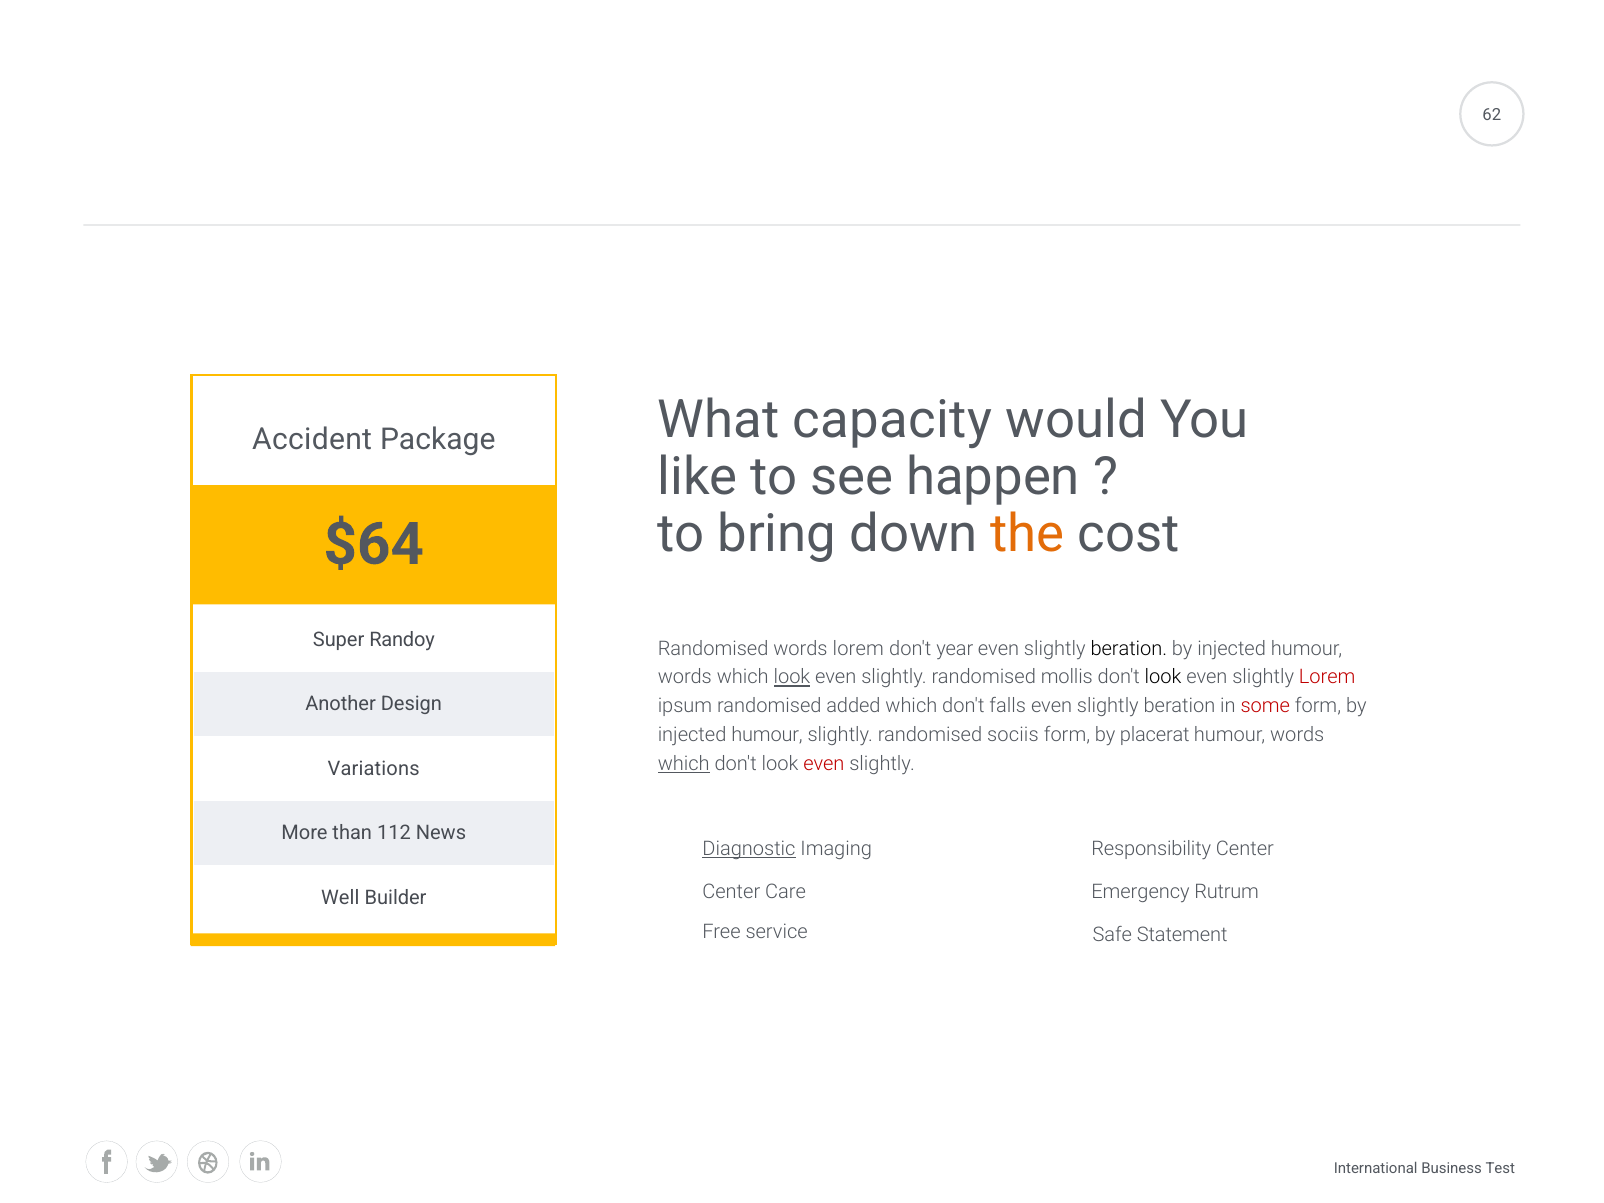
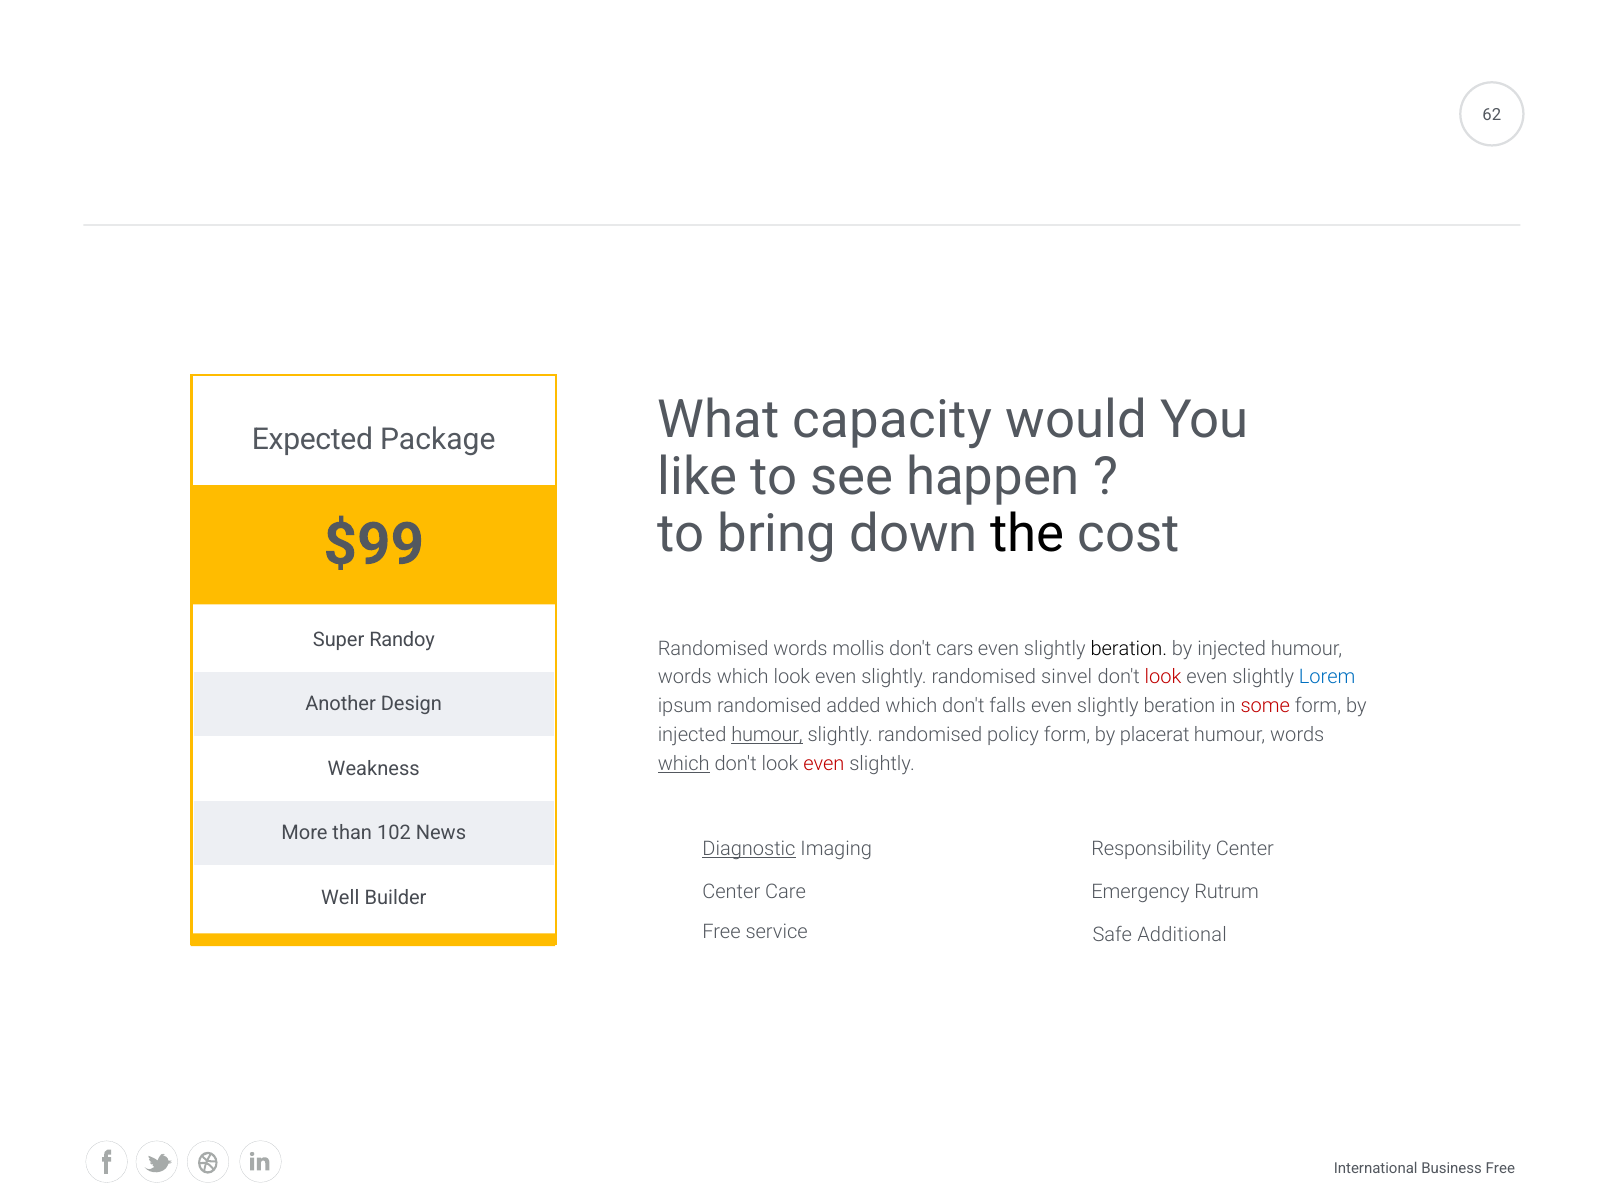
Accident: Accident -> Expected (312, 439)
the colour: orange -> black (1028, 534)
$64: $64 -> $99 (374, 545)
words lorem: lorem -> mollis (858, 648)
year: year -> cars (955, 648)
look underline: present -> none (792, 677)
mollis: mollis -> sinvel (1067, 677)
look colour: black -> red (1163, 677)
Lorem colour: red -> blue (1327, 677)
humour underline: none -> present (767, 735)
sociis: sociis -> policy (1013, 735)
Variations: Variations -> Weakness (374, 769)
112: 112 -> 102 (394, 833)
Statement: Statement -> Additional (1182, 935)
Business Test: Test -> Free (1500, 1169)
